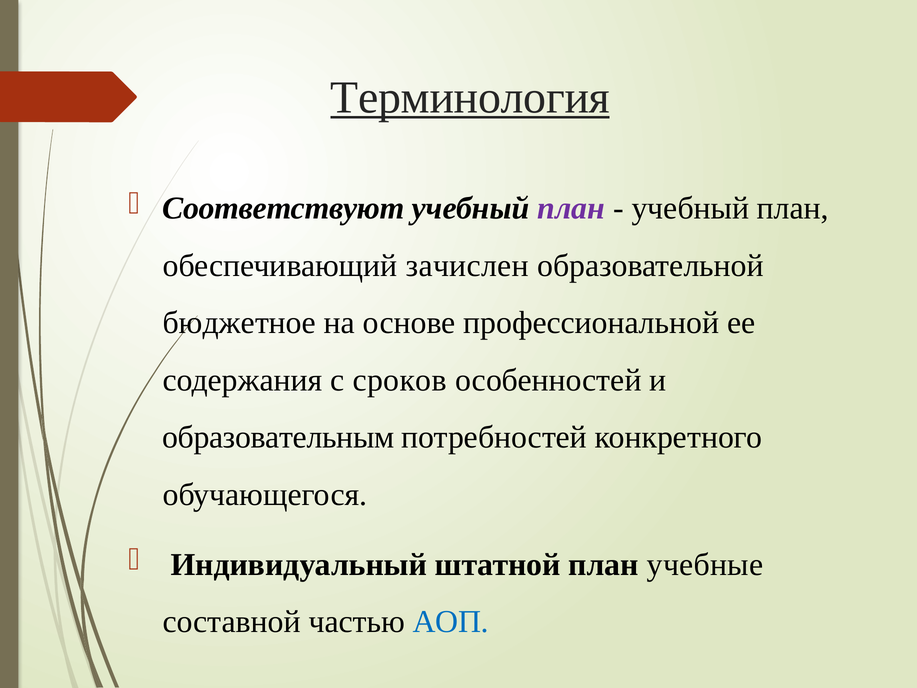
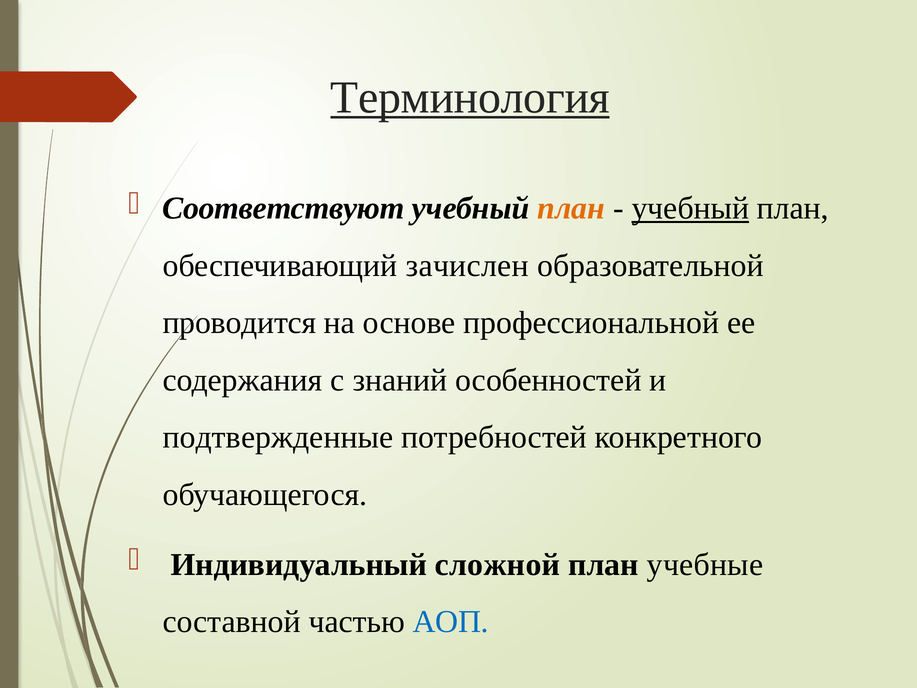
план colour: purple -> orange (571, 208)
учебный underline: none -> present (690, 208)
бюджетное: бюджетное -> проводится (239, 323)
сроков: сроков -> знаний (400, 380)
образовательным: образовательным -> подтвержденные (278, 437)
штатной: штатной -> сложной (498, 564)
